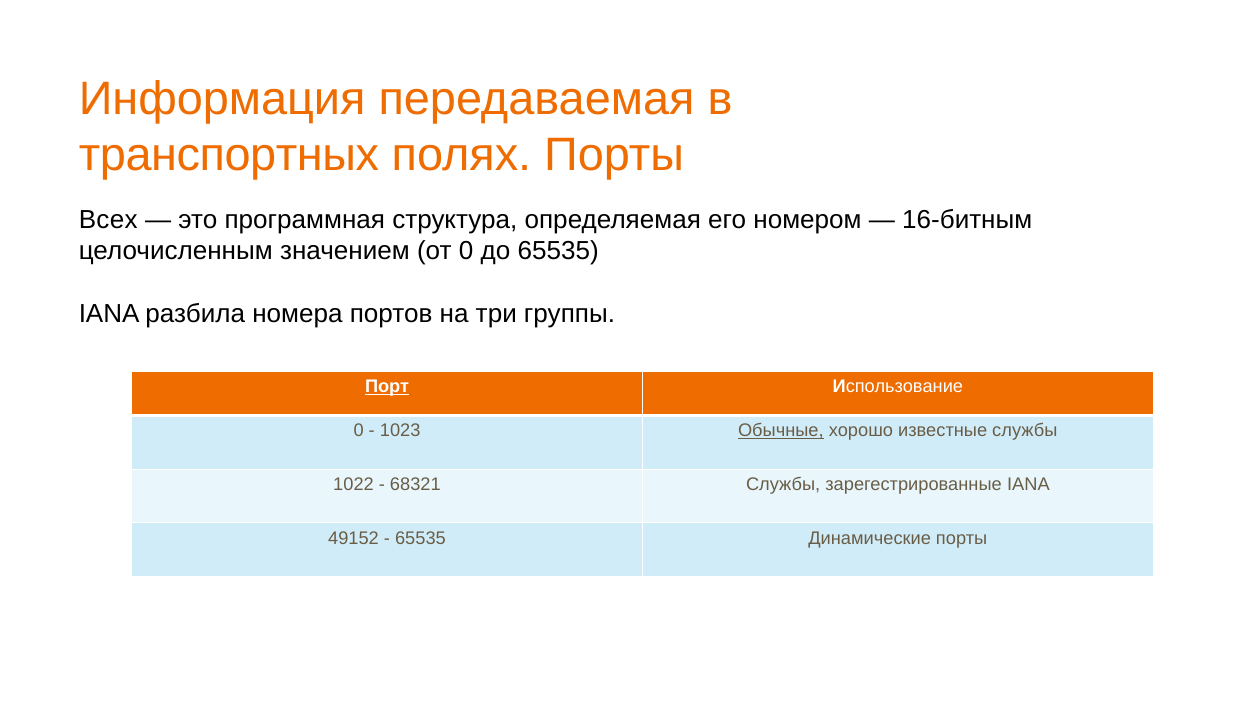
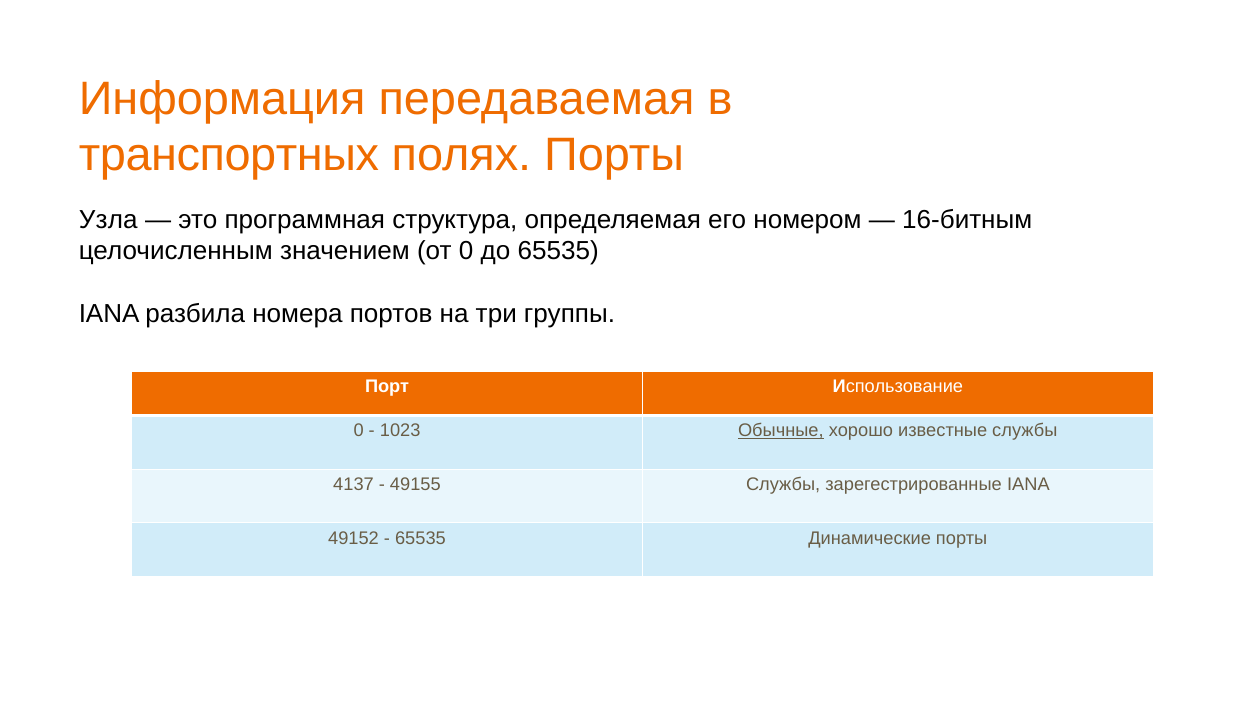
Всех: Всех -> Узла (108, 220)
Порт underline: present -> none (387, 387)
1022: 1022 -> 4137 (354, 484)
68321: 68321 -> 49155 (415, 484)
